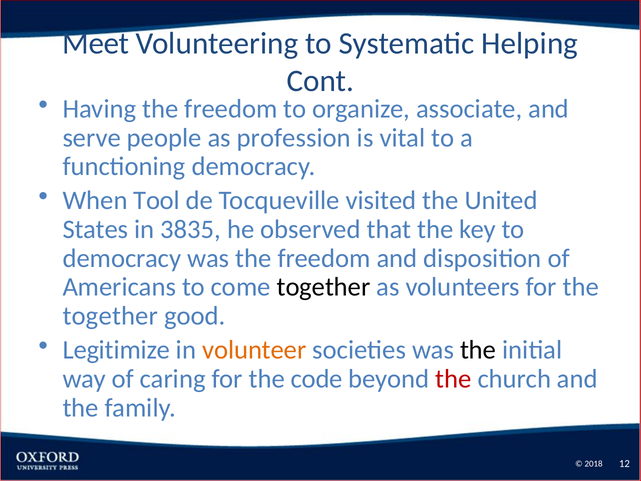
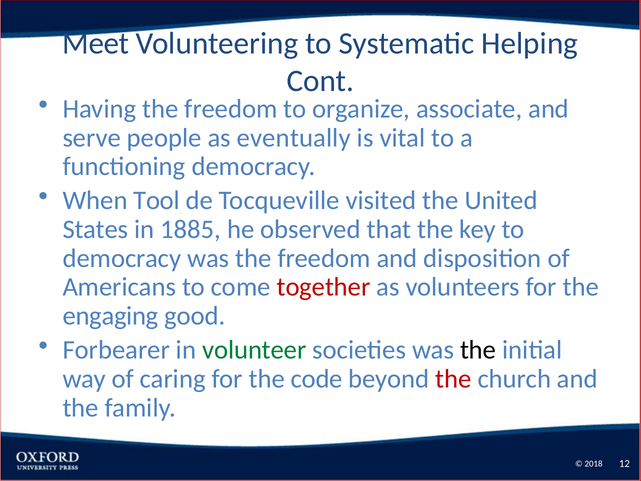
profession: profession -> eventually (294, 138)
3835: 3835 -> 1885 (191, 229)
together colour: black -> red (324, 287)
together: together -> engaging (111, 316)
Legitimize: Legitimize -> Forbearer (116, 350)
volunteer colour: orange -> green (254, 350)
